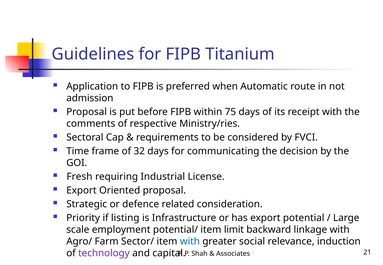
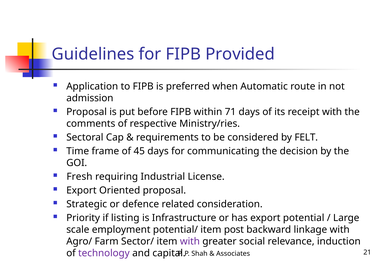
Titanium: Titanium -> Provided (240, 54)
75: 75 -> 71 (230, 112)
FVCI: FVCI -> FELT (306, 137)
32: 32 -> 45 (139, 151)
limit: limit -> post (234, 230)
with colour: blue -> purple (190, 242)
